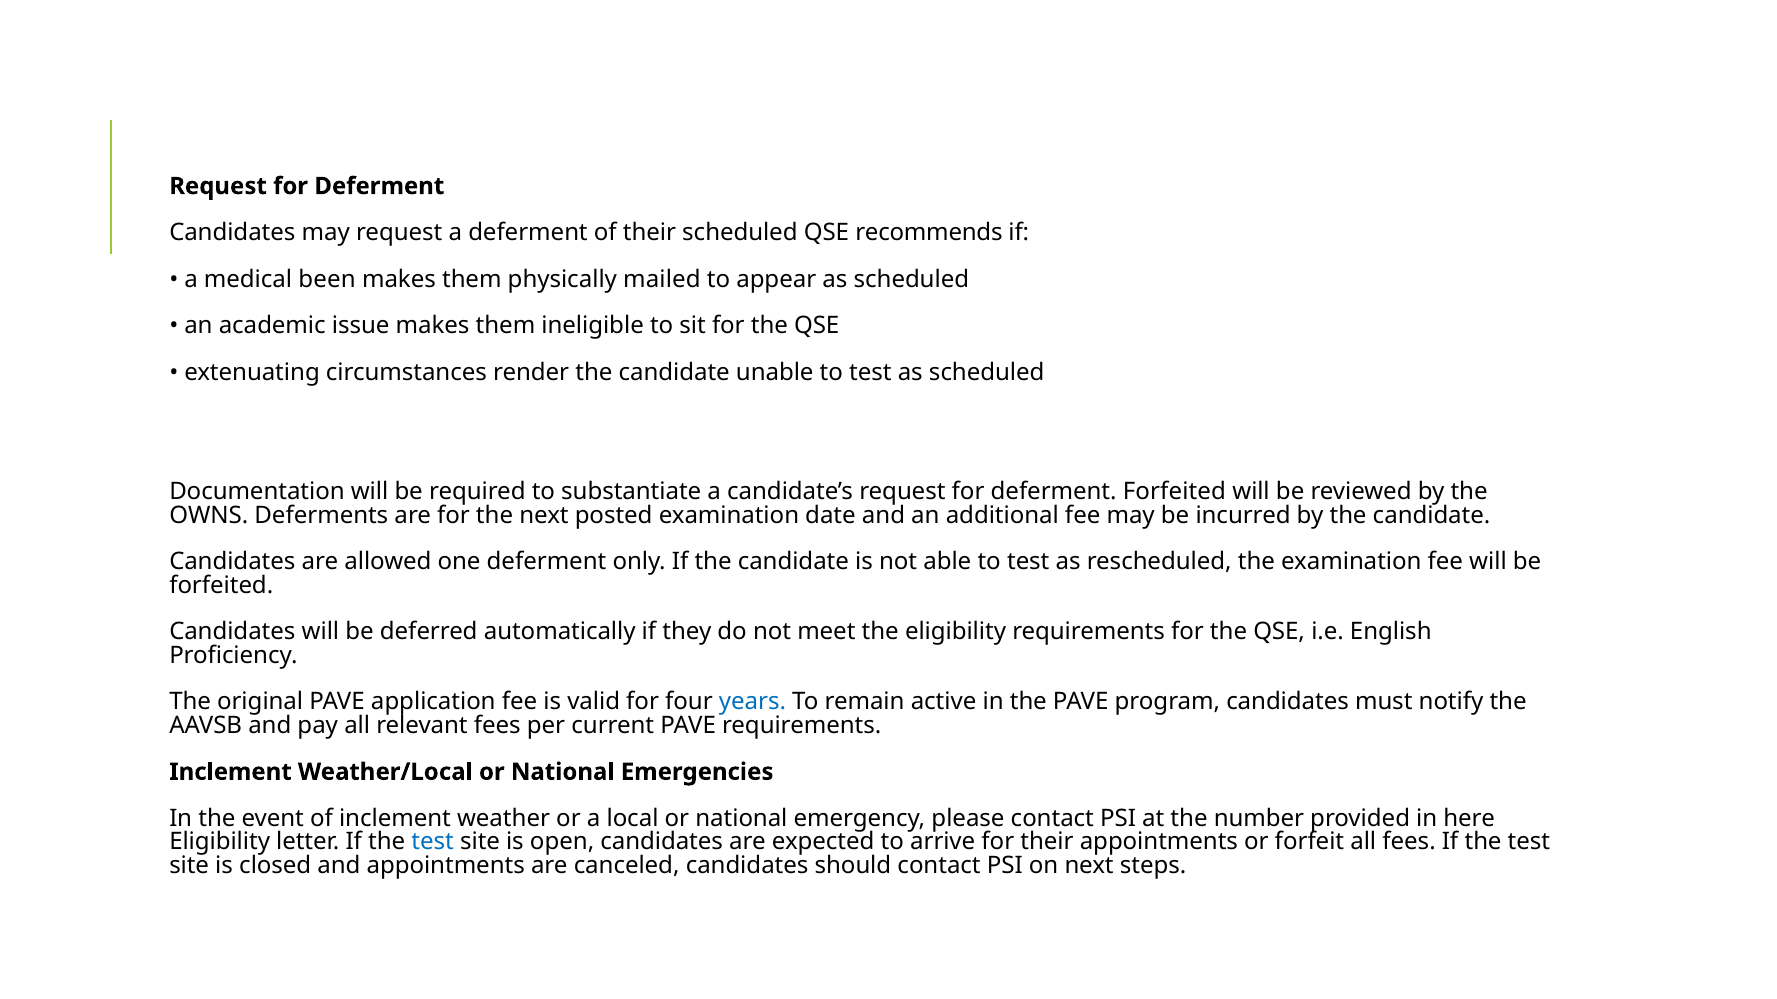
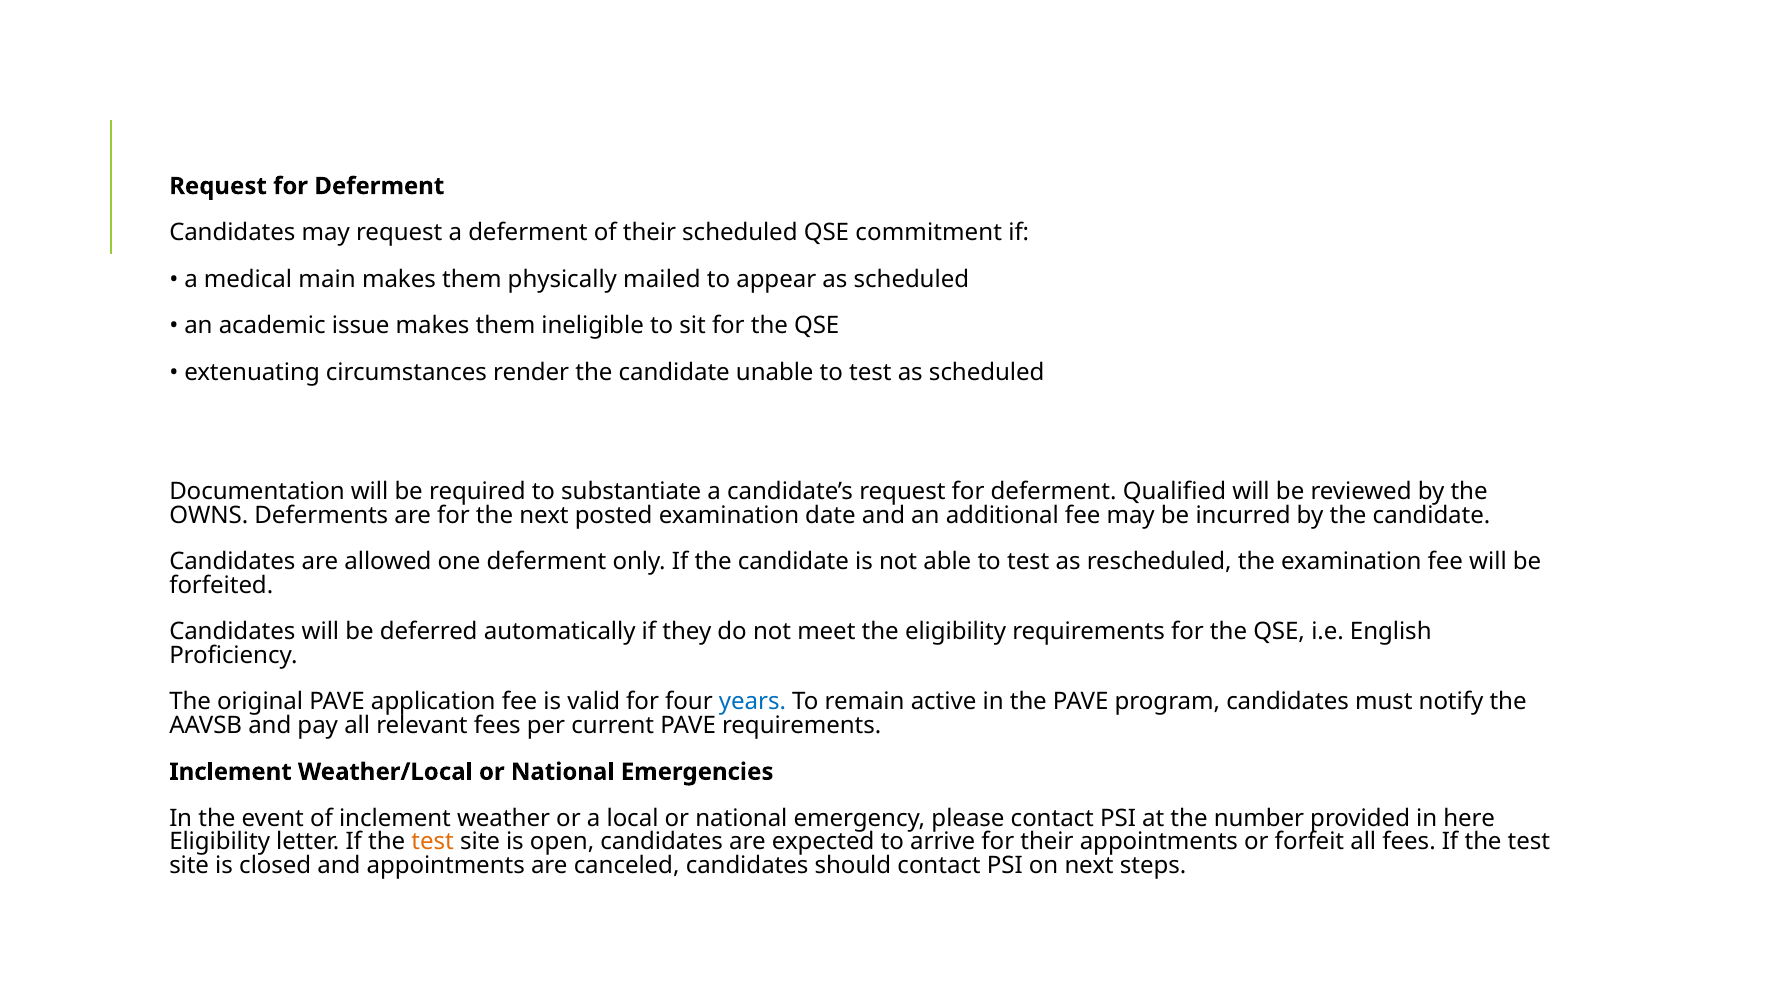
recommends: recommends -> commitment (929, 233)
been: been -> main (327, 280)
deferment Forfeited: Forfeited -> Qualified (1174, 492)
test colour: blue -> orange (433, 842)
